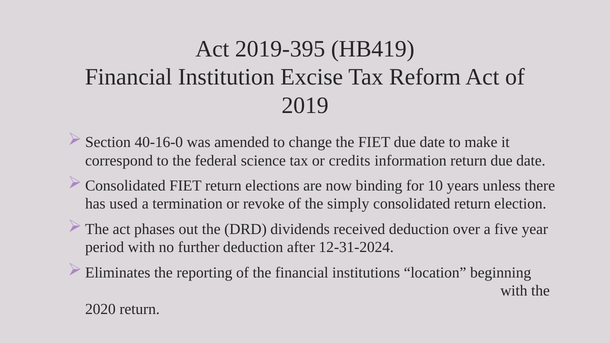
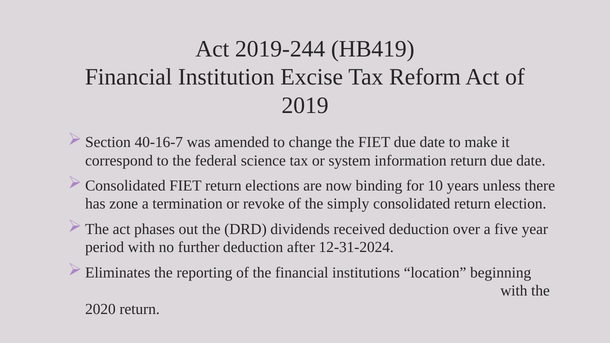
2019-395: 2019-395 -> 2019-244 (280, 49)
40-16-0: 40-16-0 -> 40-16-7 (159, 142)
credits: credits -> system (350, 161)
used: used -> zone (124, 204)
